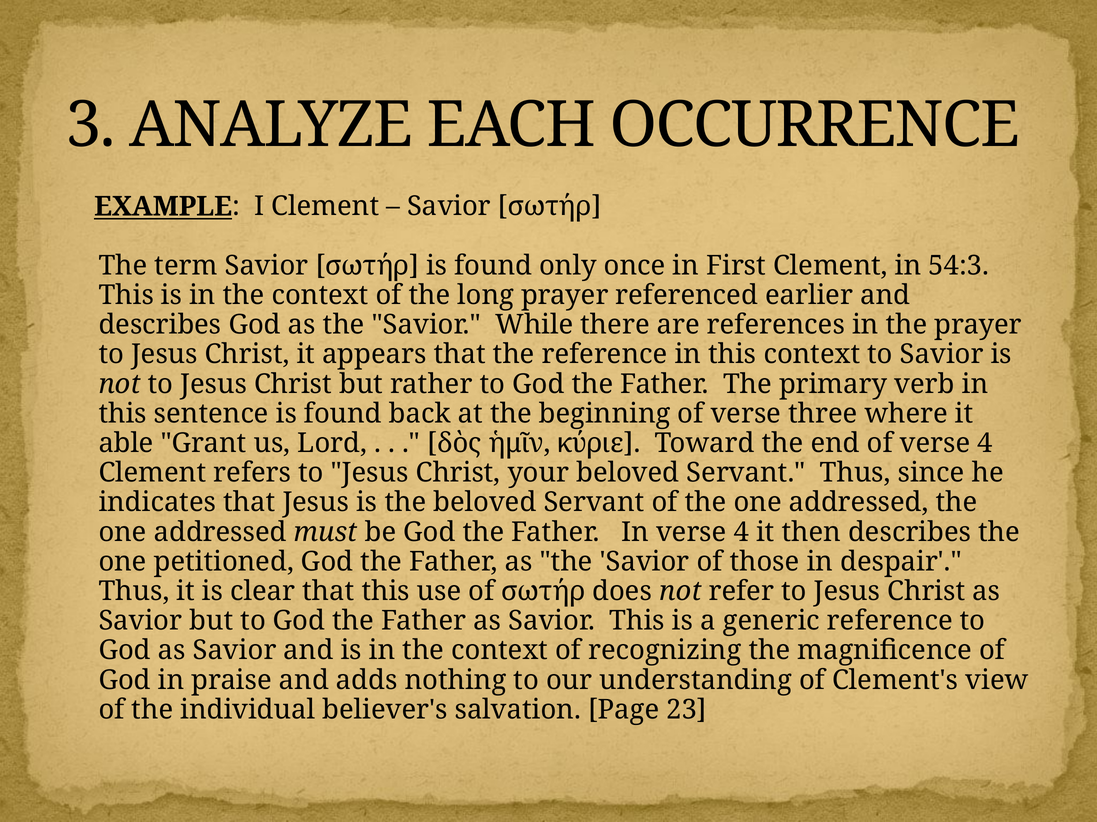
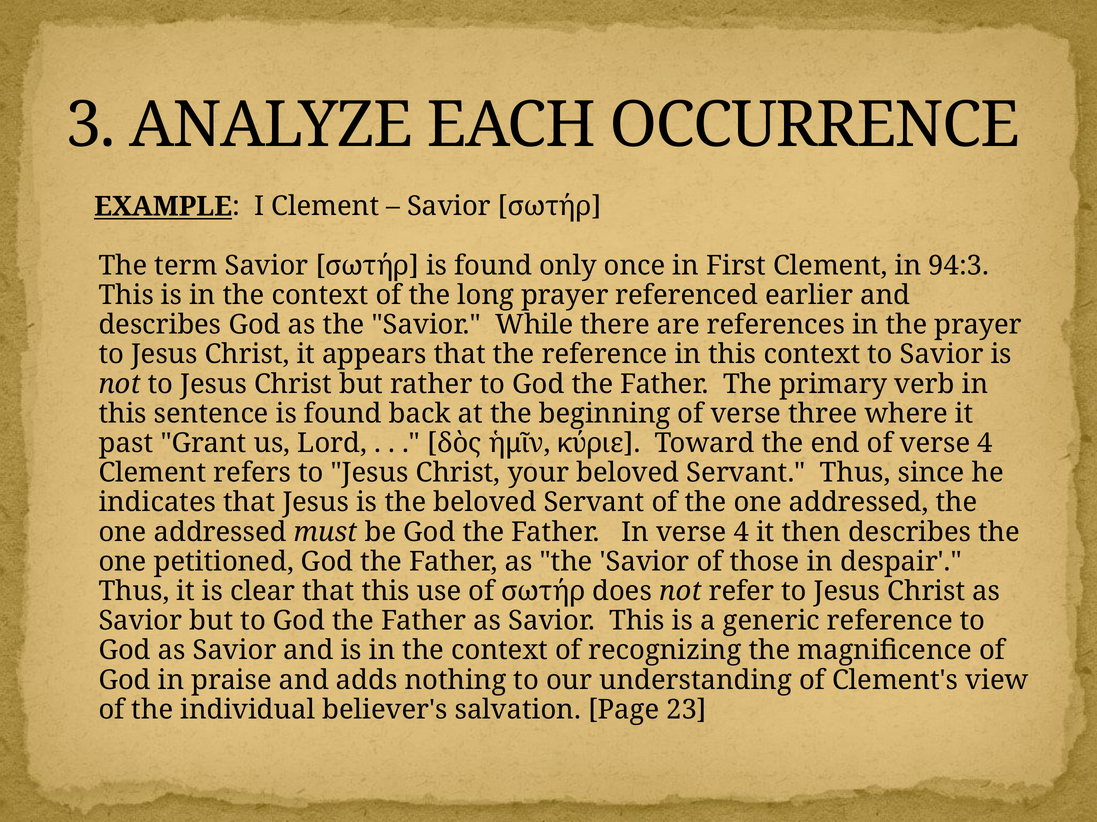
54:3: 54:3 -> 94:3 (959, 266)
able: able -> past (126, 444)
